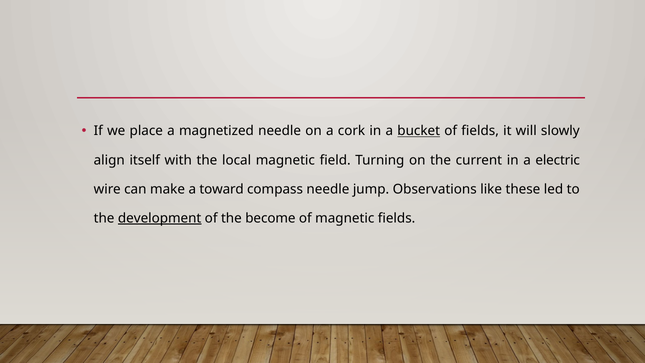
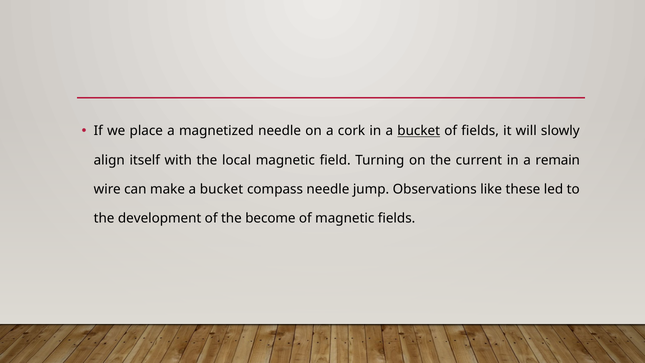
electric: electric -> remain (558, 160)
make a toward: toward -> bucket (221, 189)
development underline: present -> none (160, 218)
